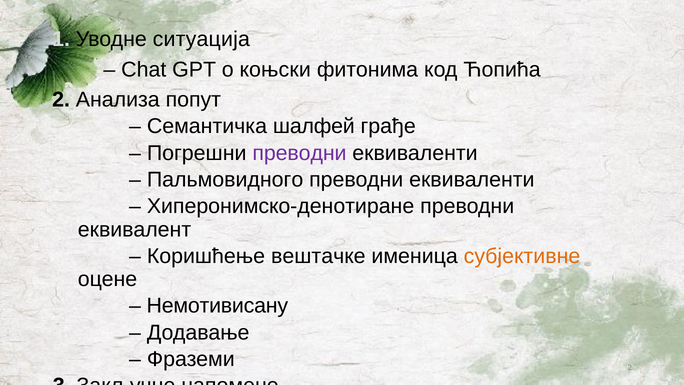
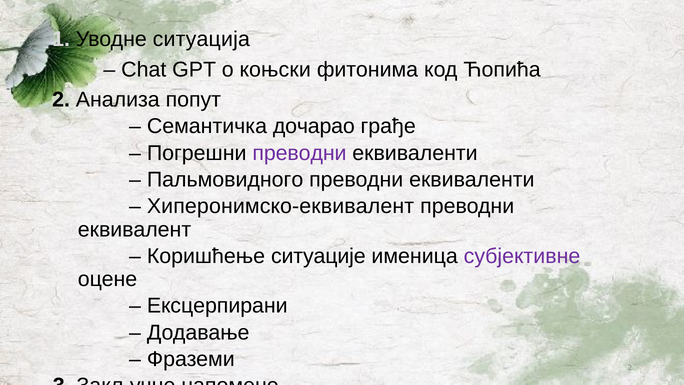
шалфей: шалфей -> дочарао (314, 126)
Хиперонимско-денотиране: Хиперонимско-денотиране -> Хиперонимско-еквивалент (280, 206)
вештачке: вештачке -> ситуације (318, 256)
субјективне colour: orange -> purple (522, 256)
Немотивисану: Немотивисану -> Ексцерпирани (217, 306)
